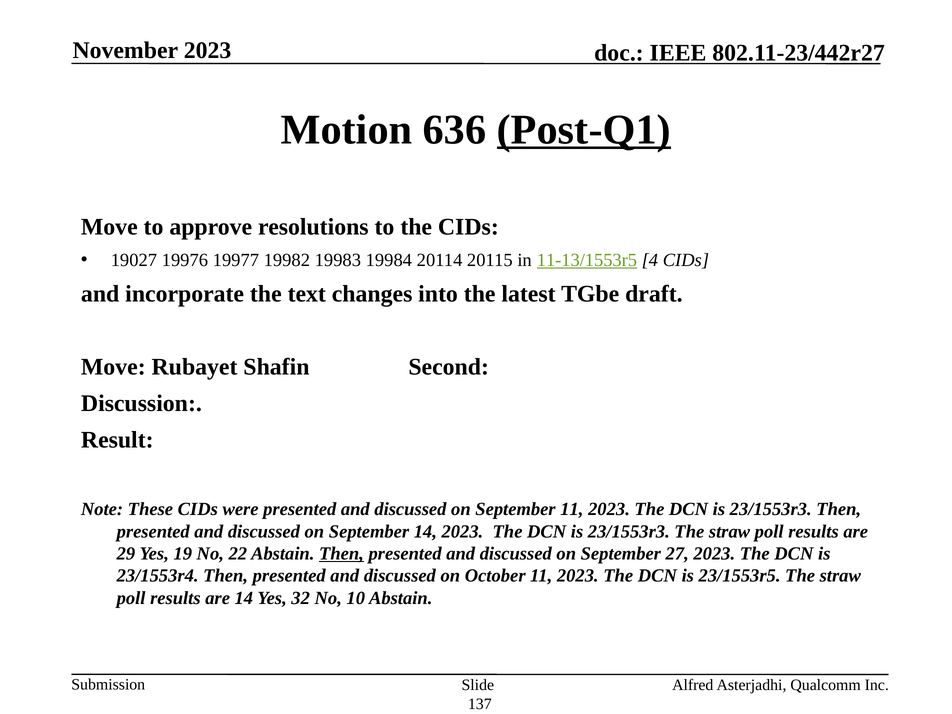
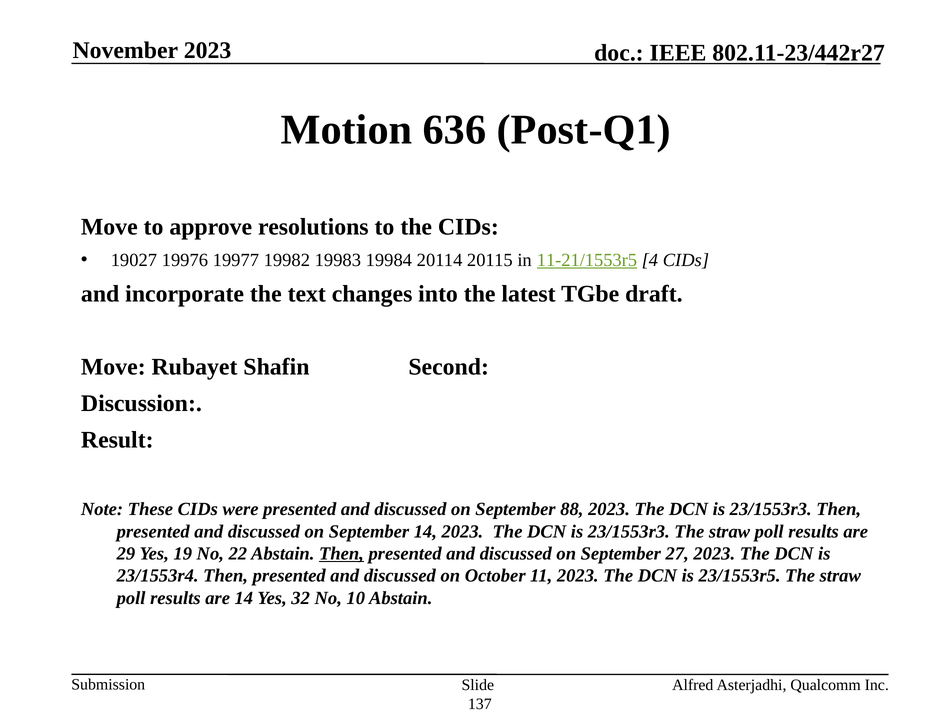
Post-Q1 underline: present -> none (584, 130)
11-13/1553r5: 11-13/1553r5 -> 11-21/1553r5 (587, 260)
September 11: 11 -> 88 (572, 509)
